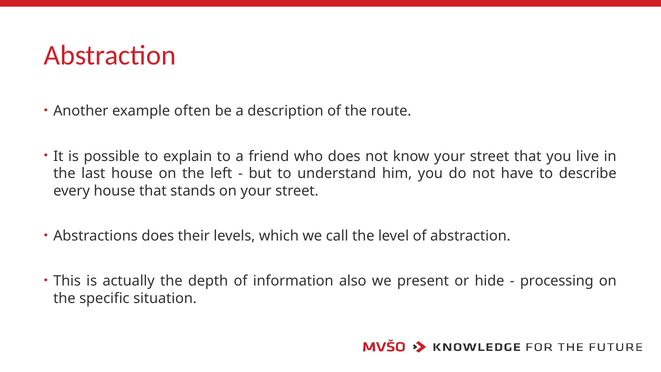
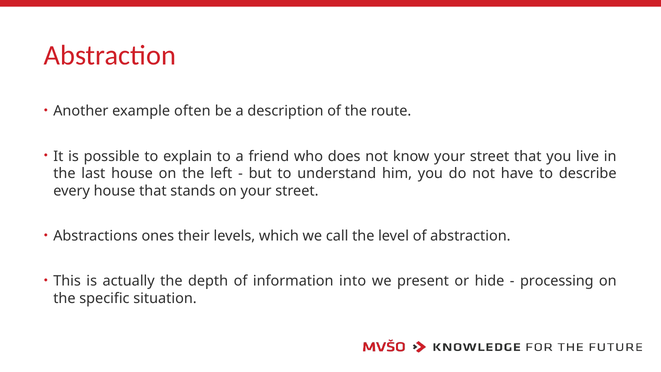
Abstractions does: does -> ones (158, 236)
also: also -> into (353, 281)
